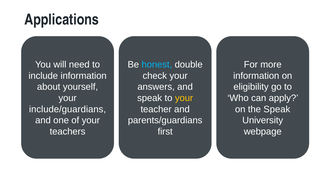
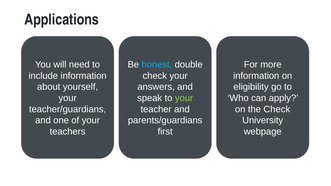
your colour: yellow -> light green (184, 98)
include/guardians: include/guardians -> teacher/guardians (68, 109)
the Speak: Speak -> Check (277, 109)
